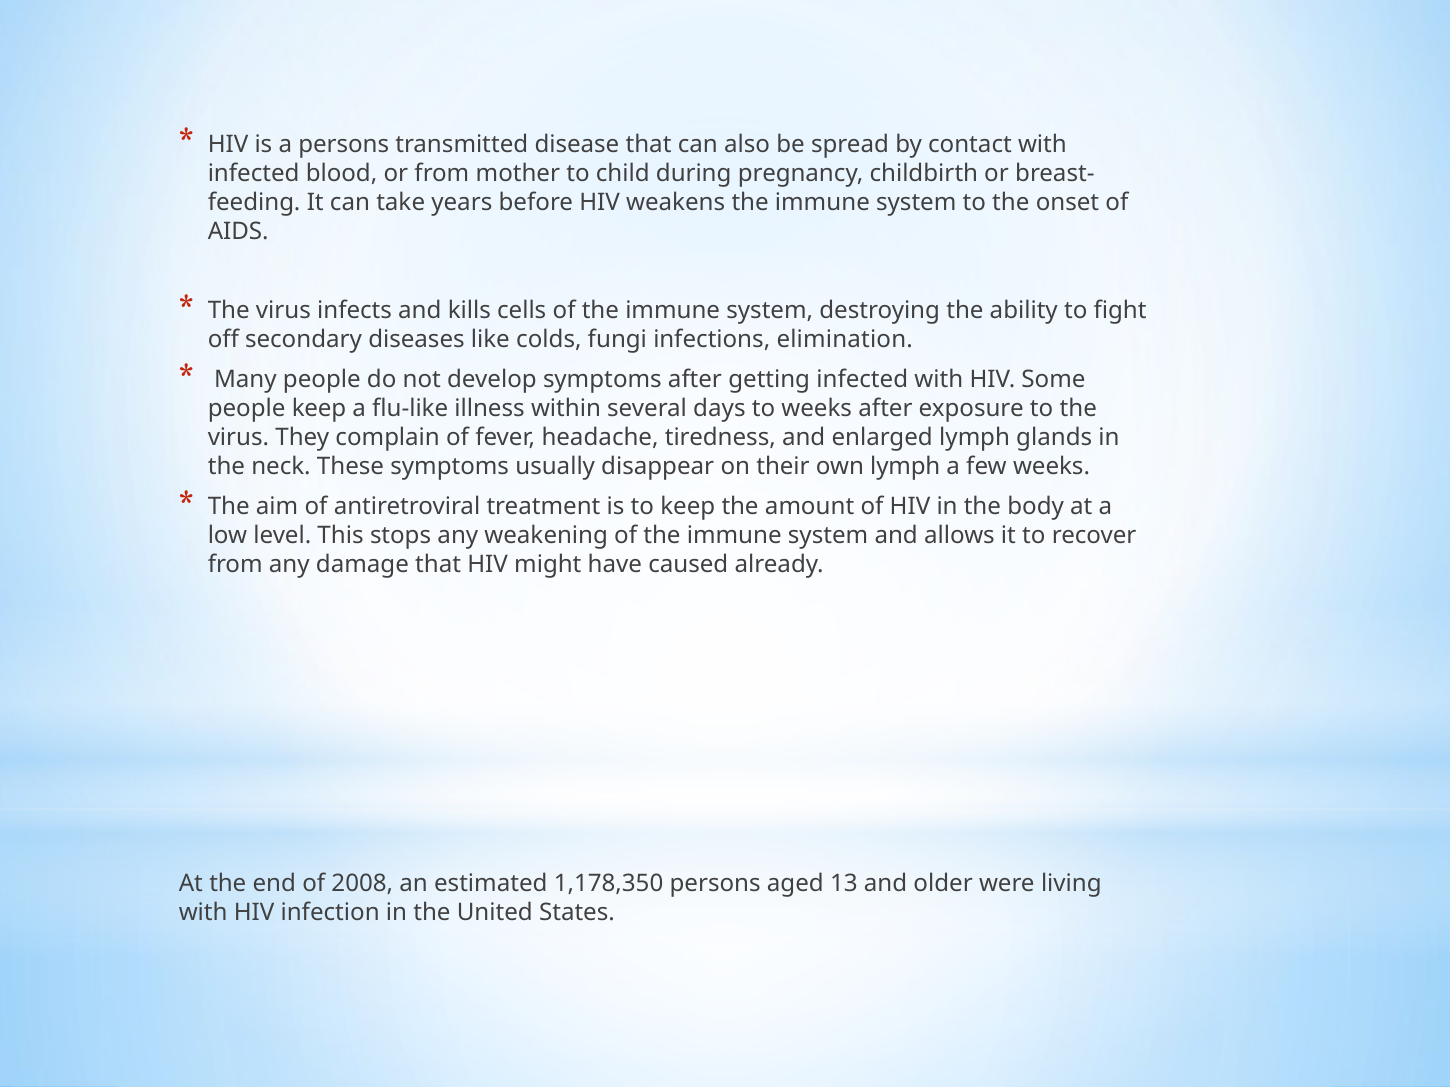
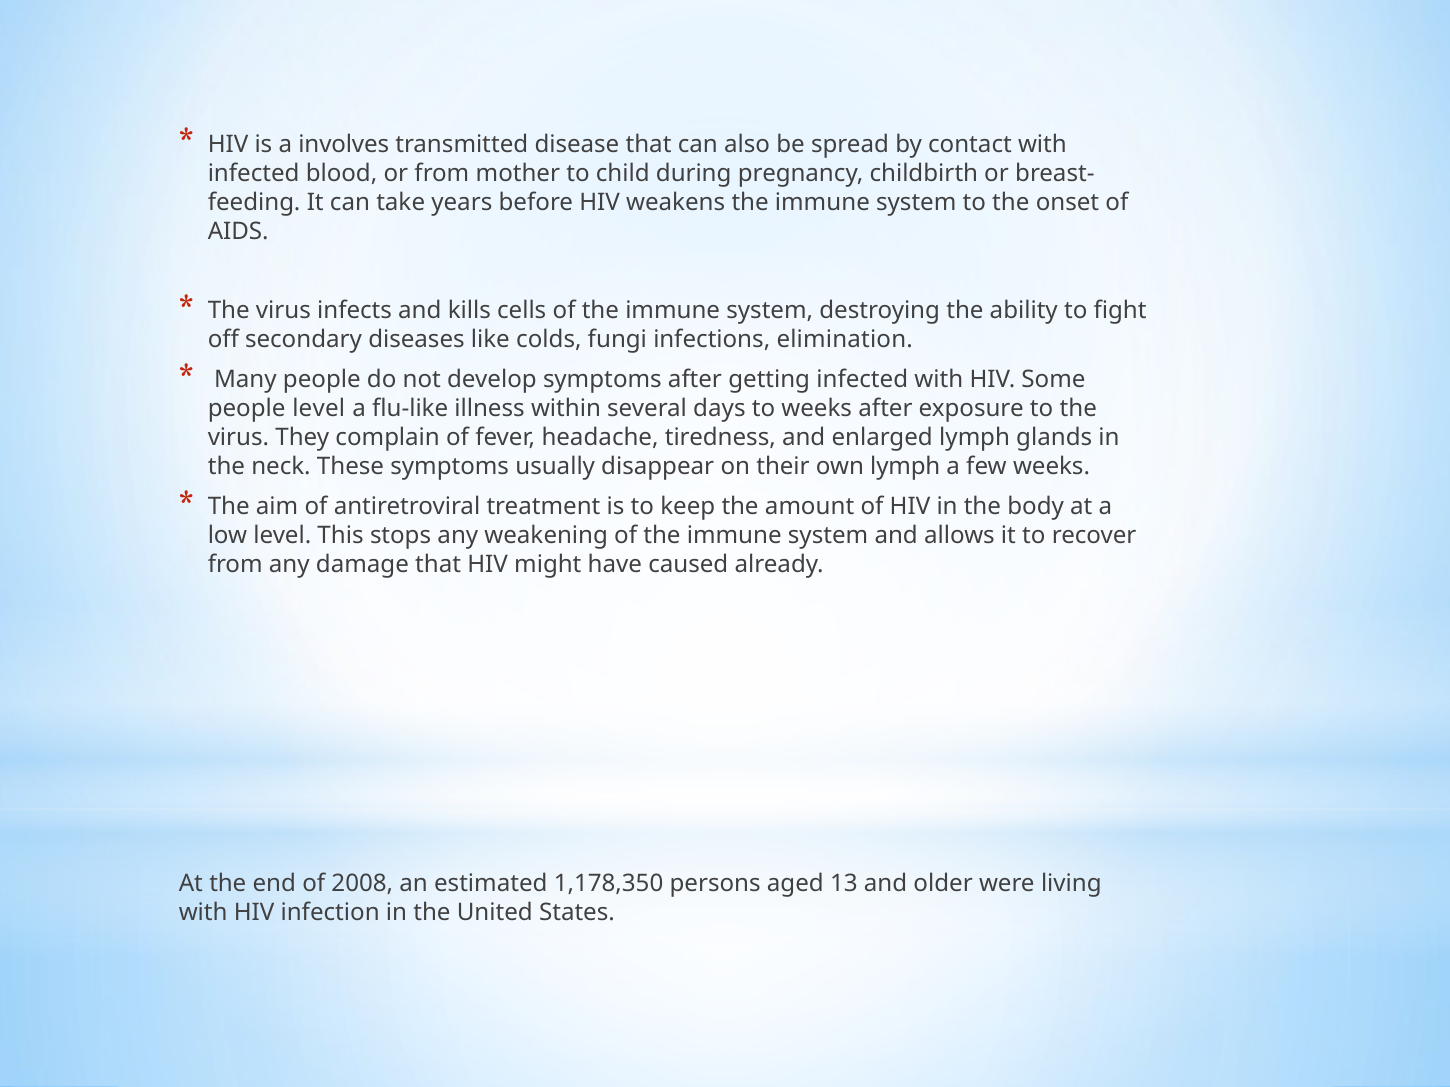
a persons: persons -> involves (344, 144)
people keep: keep -> level (319, 409)
